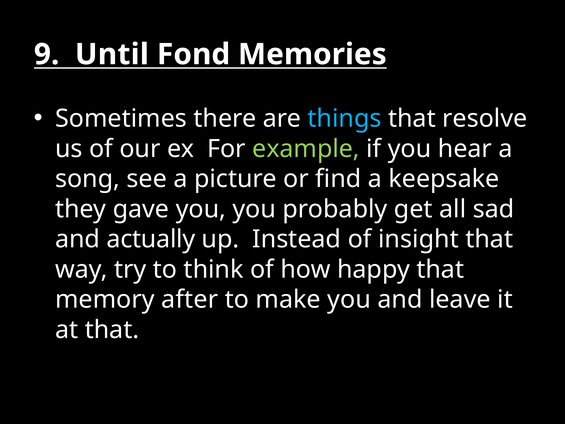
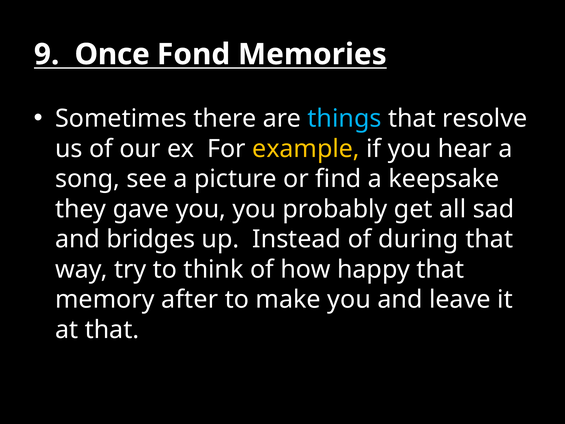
Until: Until -> Once (112, 54)
example colour: light green -> yellow (306, 149)
actually: actually -> bridges (151, 239)
insight: insight -> during (418, 239)
